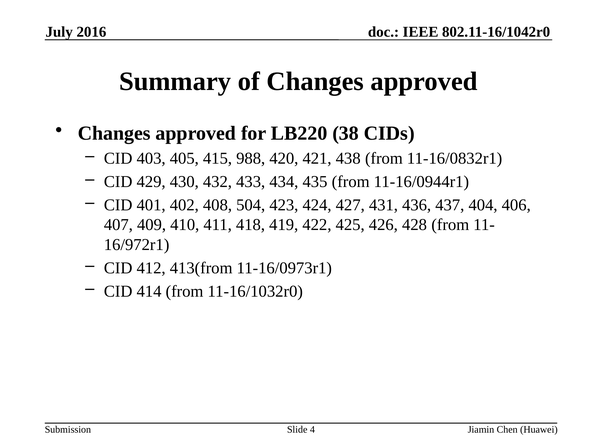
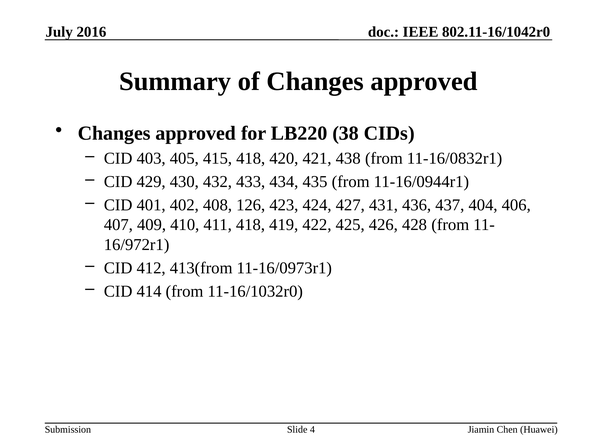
415 988: 988 -> 418 (251, 158)
504: 504 -> 126 (251, 205)
